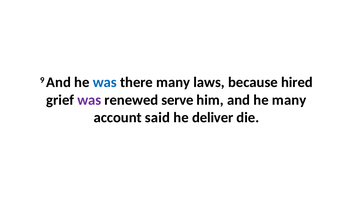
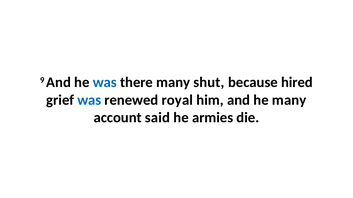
laws: laws -> shut (209, 83)
was colour: purple -> blue (89, 100)
serve: serve -> royal (177, 100)
deliver: deliver -> armies (213, 118)
